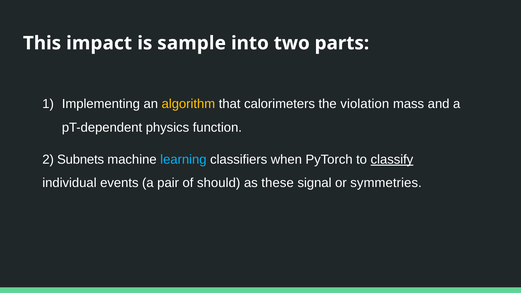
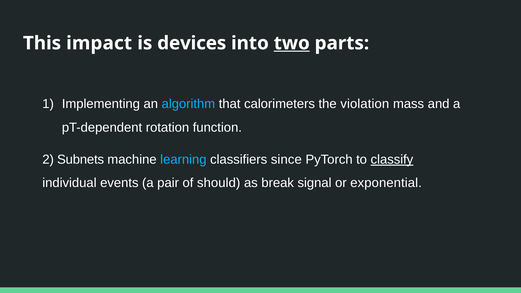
sample: sample -> devices (192, 43)
two underline: none -> present (292, 43)
algorithm colour: yellow -> light blue (188, 104)
physics: physics -> rotation (167, 127)
when: when -> since (286, 160)
these: these -> break (278, 183)
symmetries: symmetries -> exponential (386, 183)
